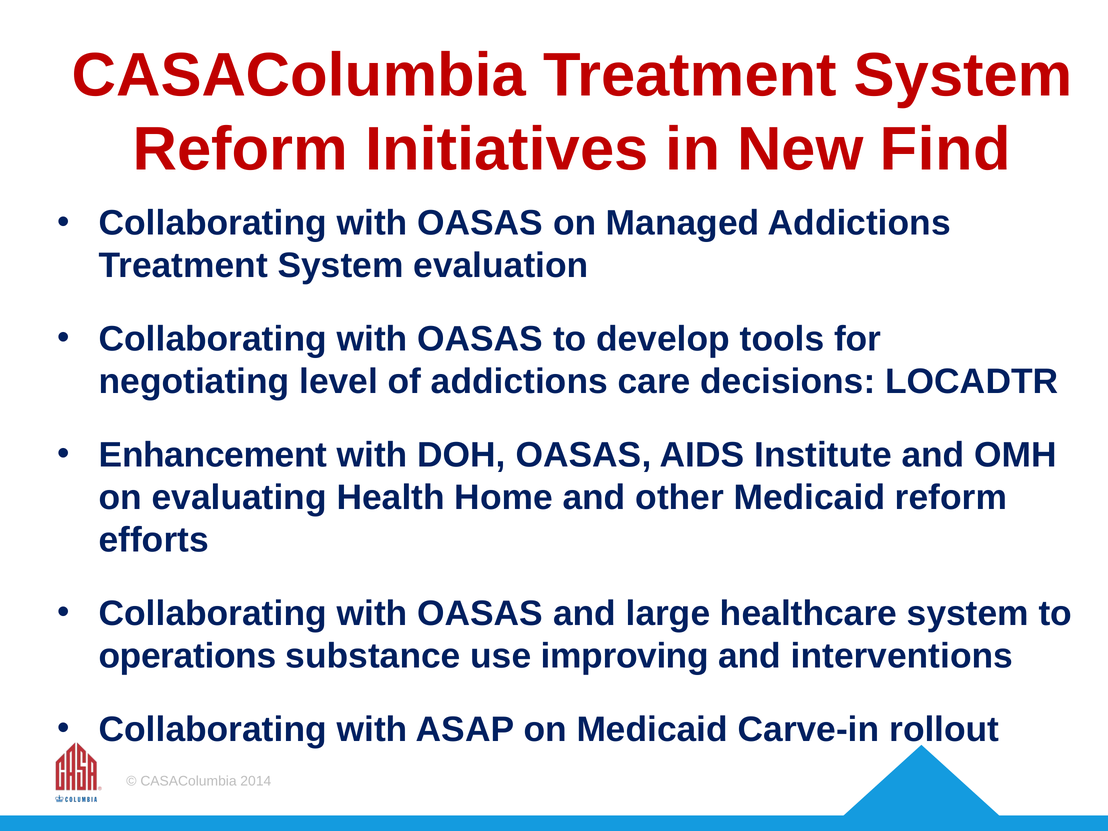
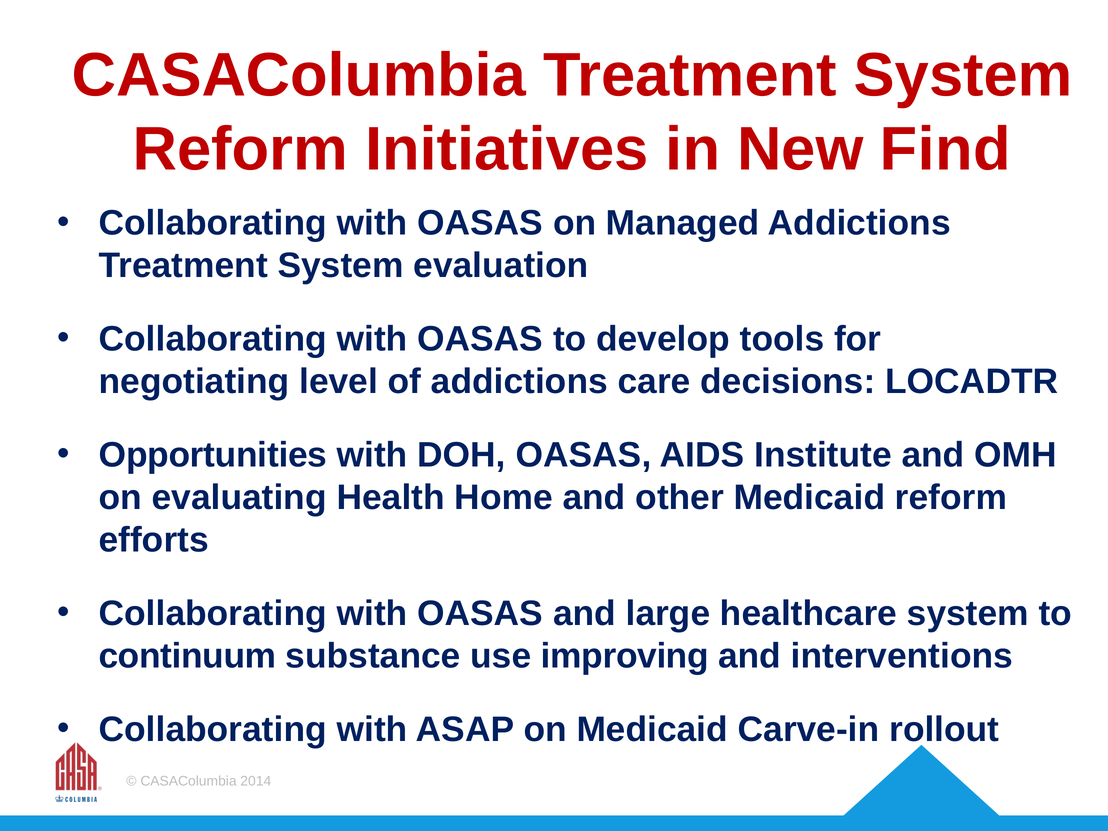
Enhancement: Enhancement -> Opportunities (213, 455)
operations: operations -> continuum (187, 656)
